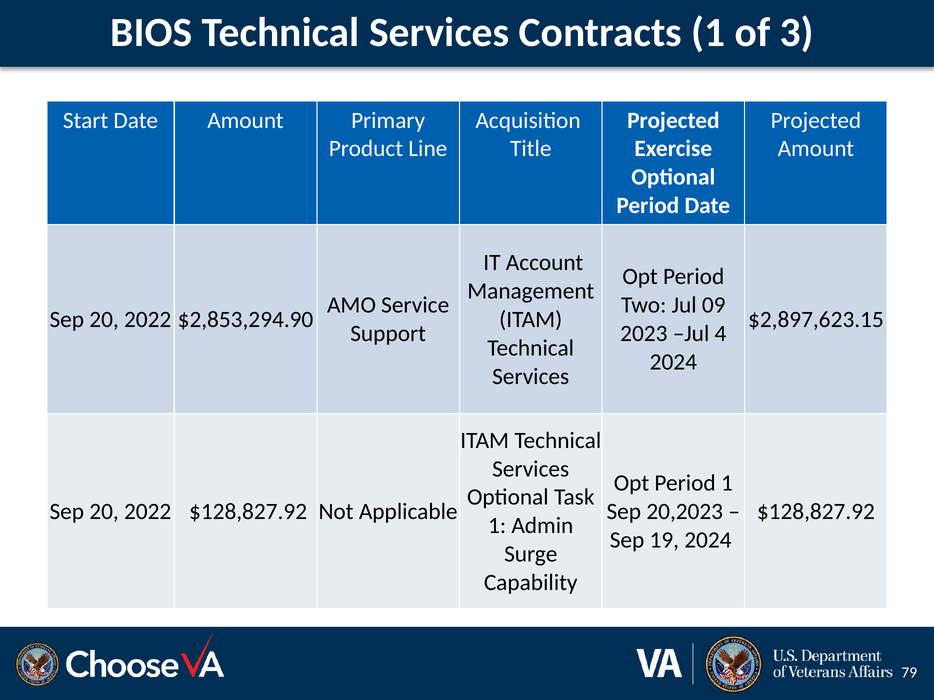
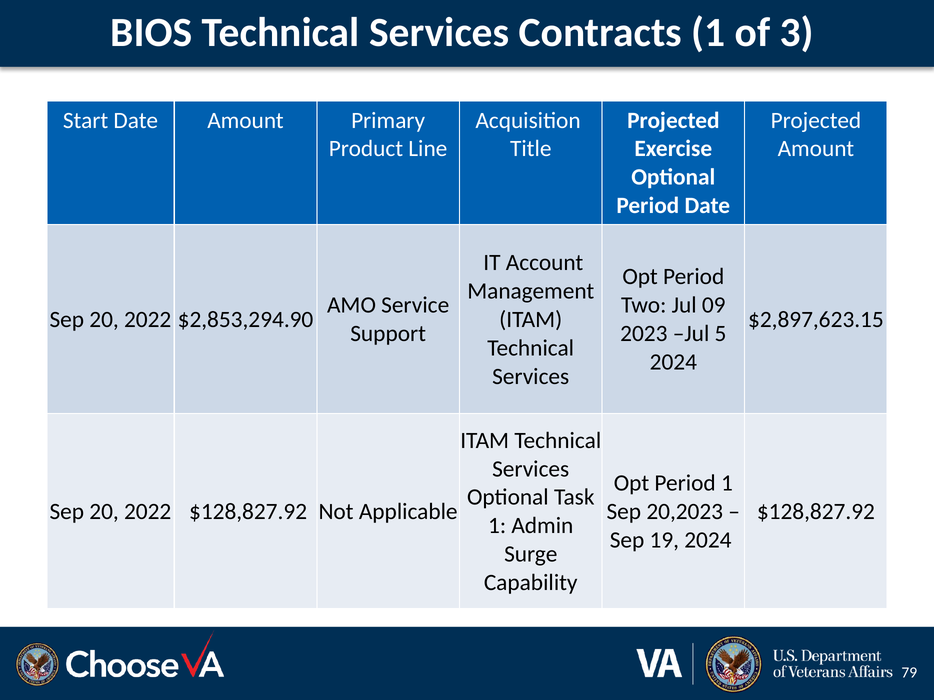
4: 4 -> 5 (721, 334)
